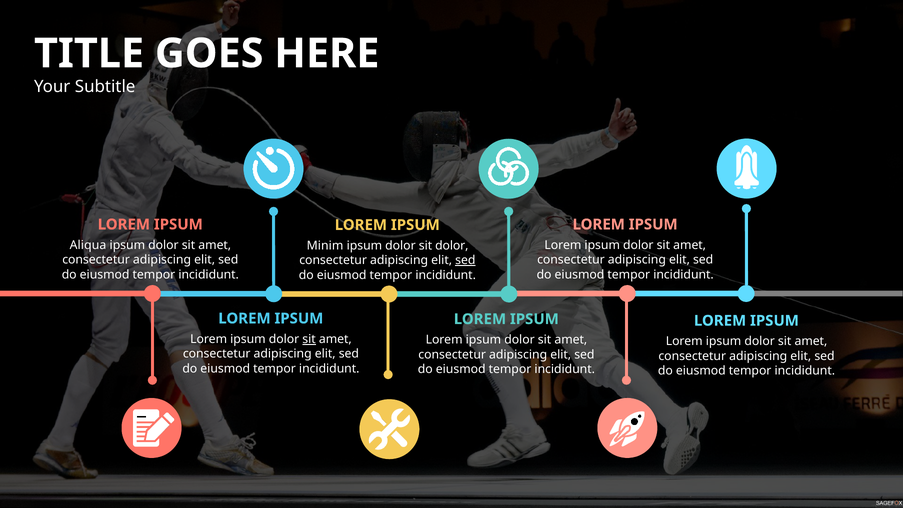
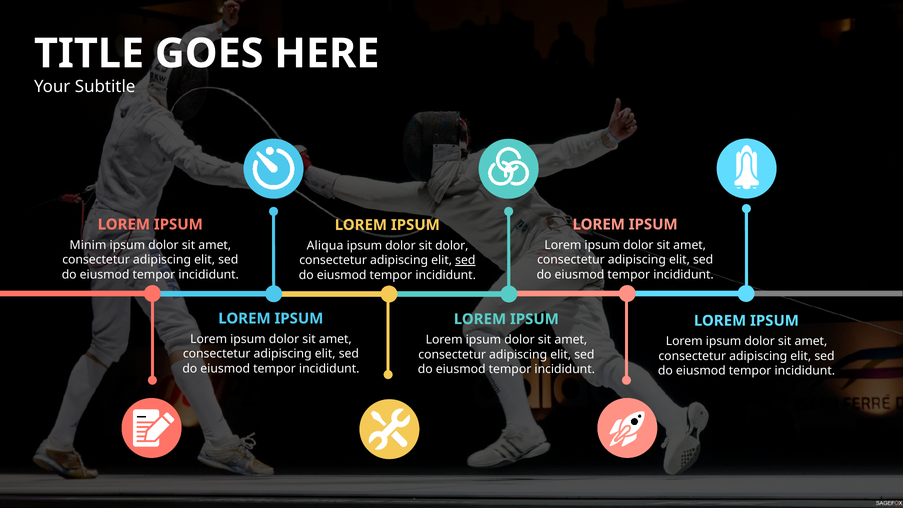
Aliqua: Aliqua -> Minim (88, 245)
Minim: Minim -> Aliqua (325, 246)
sit underline: present -> none (309, 339)
